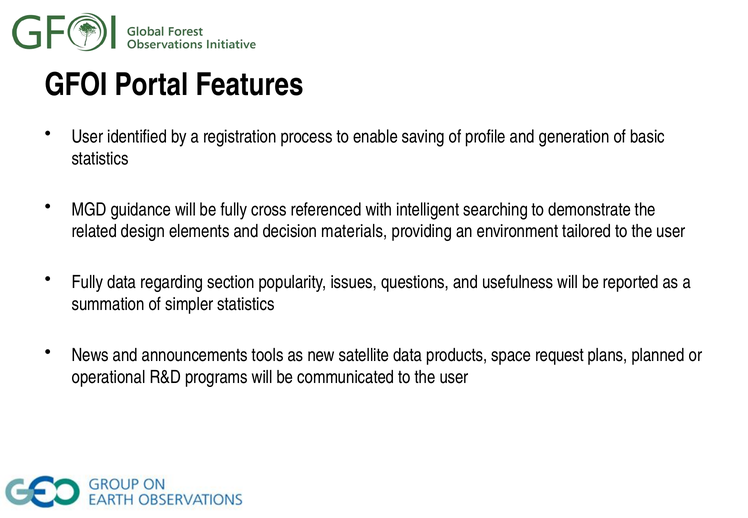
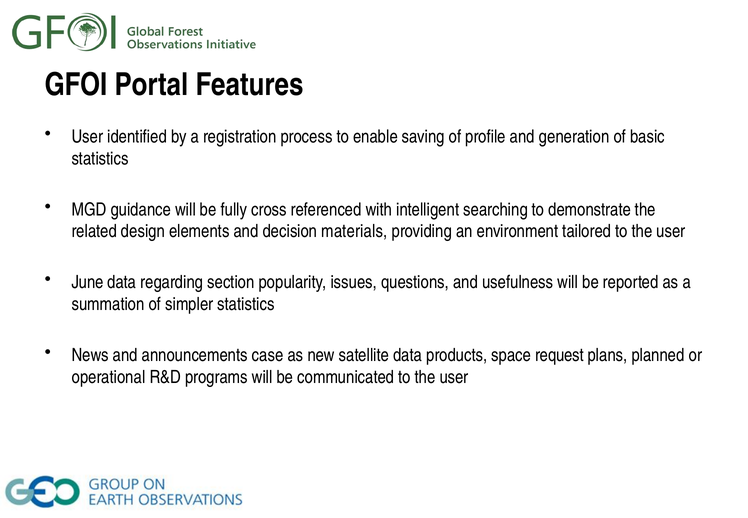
Fully: Fully -> June (88, 282)
tools: tools -> case (268, 355)
